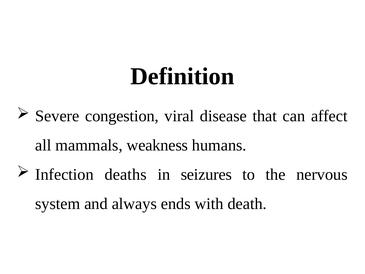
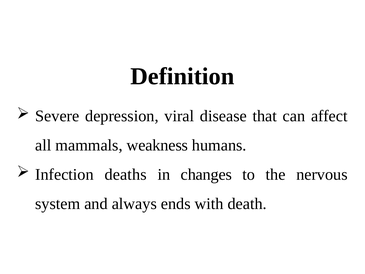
congestion: congestion -> depression (122, 116)
seizures: seizures -> changes (206, 174)
